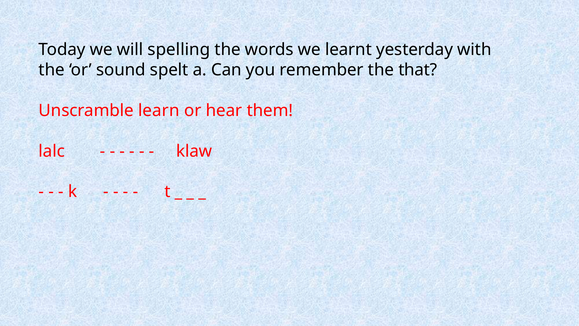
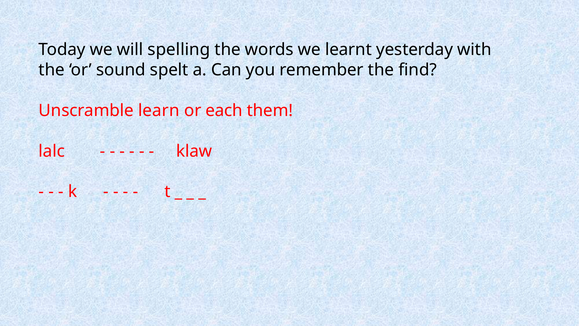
that: that -> find (418, 70)
hear: hear -> each (224, 110)
